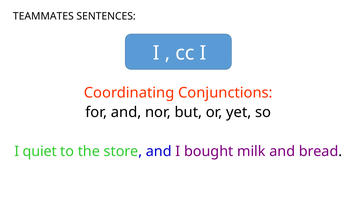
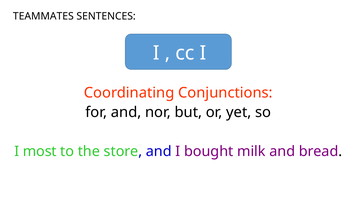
quiet: quiet -> most (40, 151)
